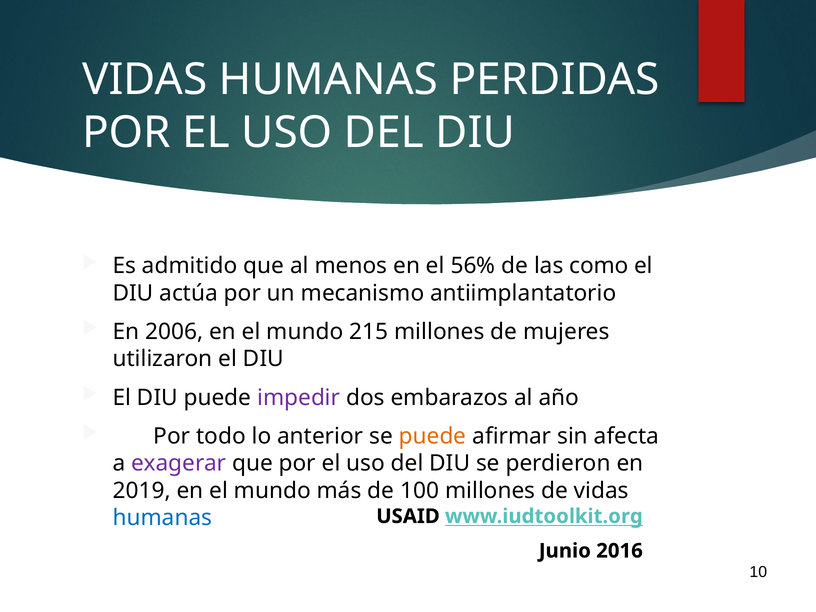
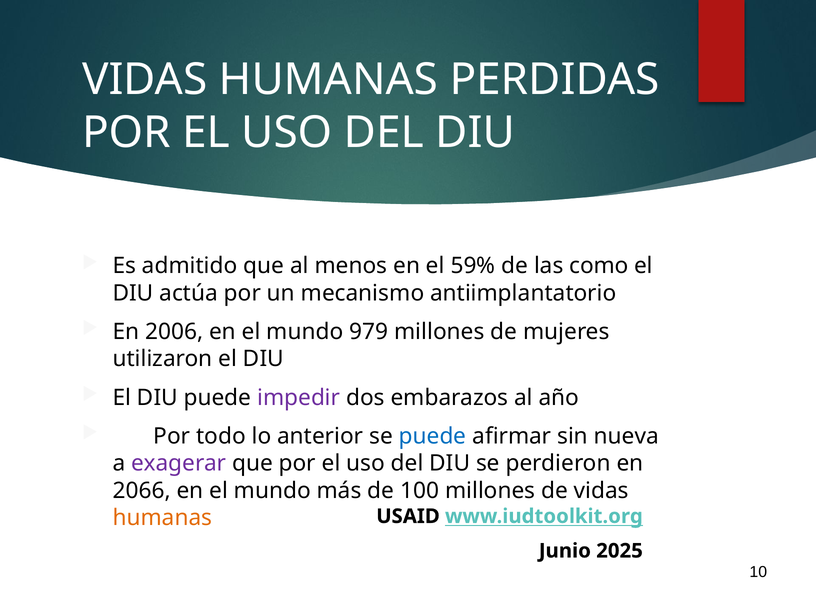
56%: 56% -> 59% (473, 266)
215: 215 -> 979 (369, 332)
puede colour: orange -> blue (432, 436)
afecta: afecta -> nueva (626, 436)
2019: 2019 -> 2066 (142, 491)
humanas colour: blue -> orange (162, 518)
2016: 2016 -> 2025 (620, 551)
